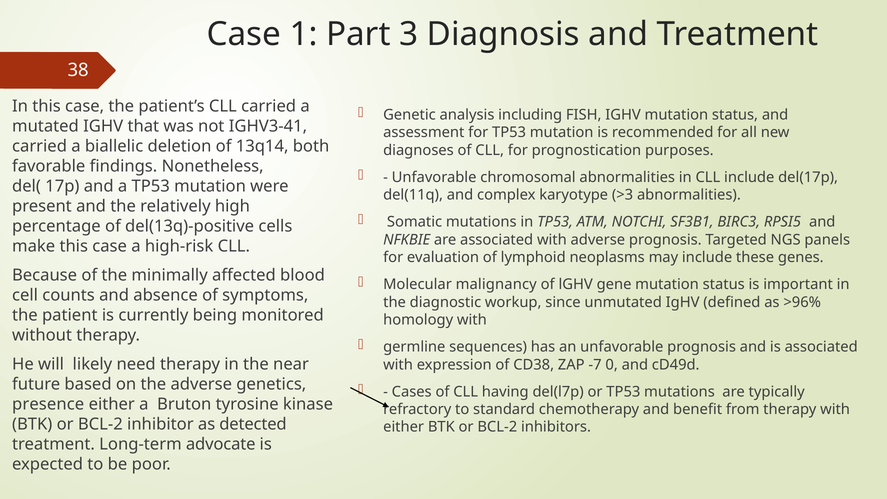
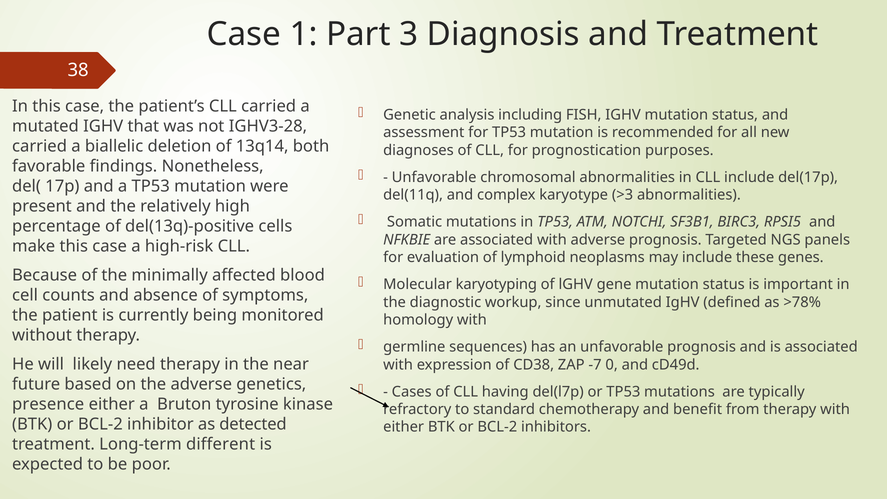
IGHV3-41: IGHV3-41 -> IGHV3-28 (268, 126)
malignancy: malignancy -> karyotyping (496, 284)
>96%: >96% -> >78% (802, 302)
advocate: advocate -> different (221, 444)
